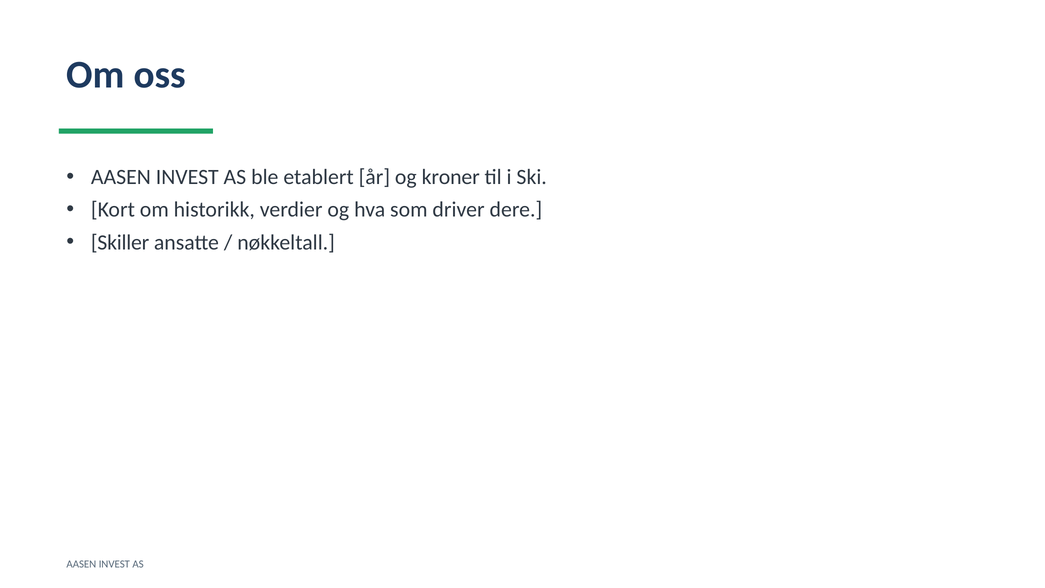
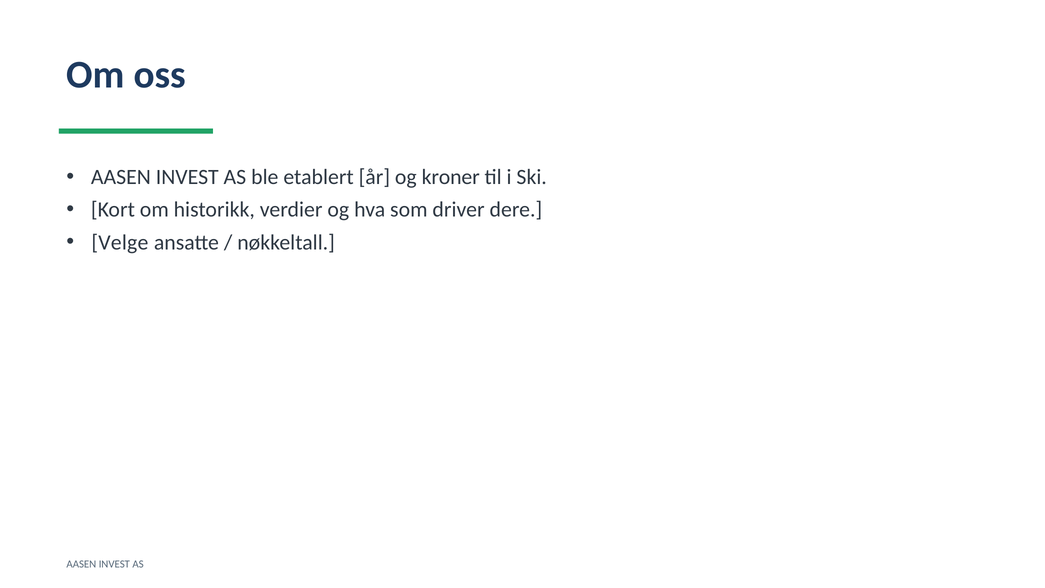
Skiller: Skiller -> Velge (120, 242)
